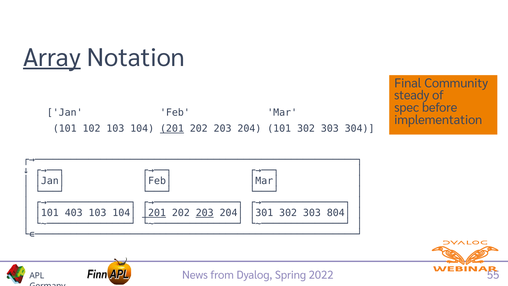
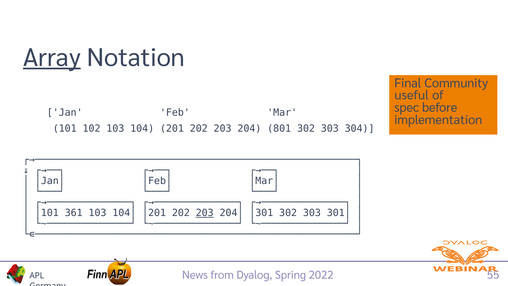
steady: steady -> useful (412, 95)
201 underline: present -> none (172, 129)
204 101: 101 -> 801 (279, 129)
403: 403 -> 361 (74, 213)
│201 underline: present -> none (154, 213)
804│: 804│ -> 301│ (339, 213)
